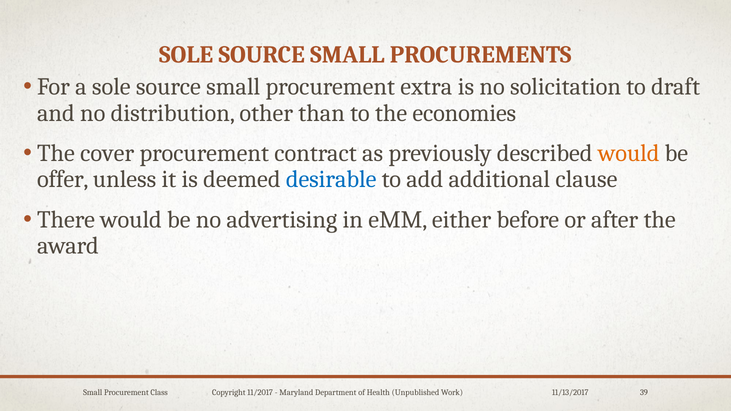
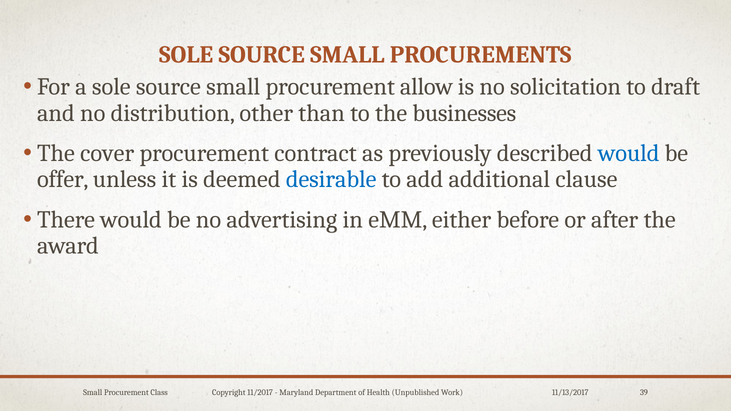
extra: extra -> allow (426, 87)
economies: economies -> businesses (464, 113)
would colour: orange -> blue (629, 153)
